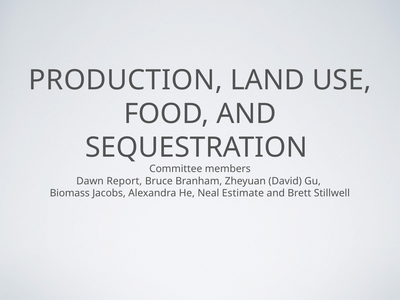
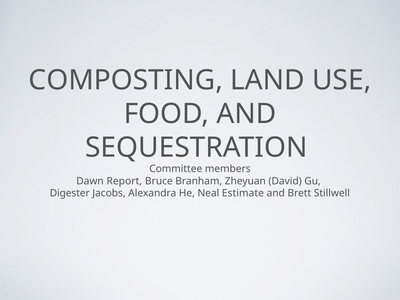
PRODUCTION: PRODUCTION -> COMPOSTING (126, 80)
Biomass: Biomass -> Digester (70, 193)
